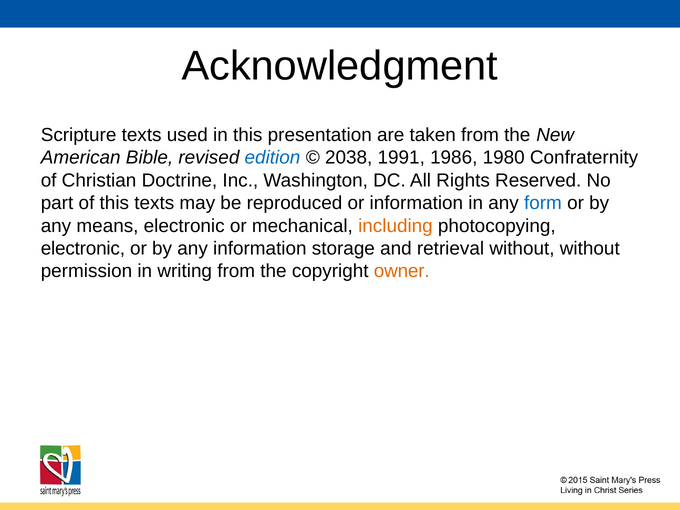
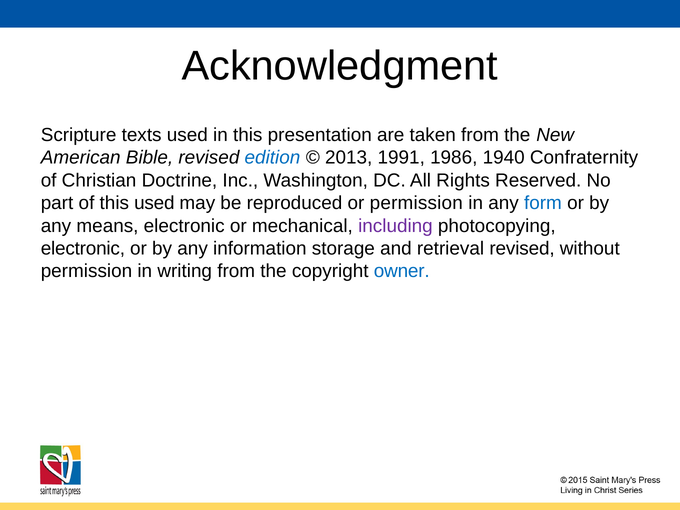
2038: 2038 -> 2013 (349, 158)
1980: 1980 -> 1940 (504, 158)
this texts: texts -> used (154, 203)
or information: information -> permission (416, 203)
including colour: orange -> purple (395, 226)
retrieval without: without -> revised (522, 248)
owner colour: orange -> blue (402, 271)
